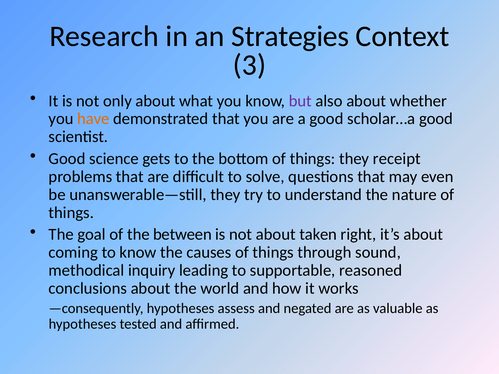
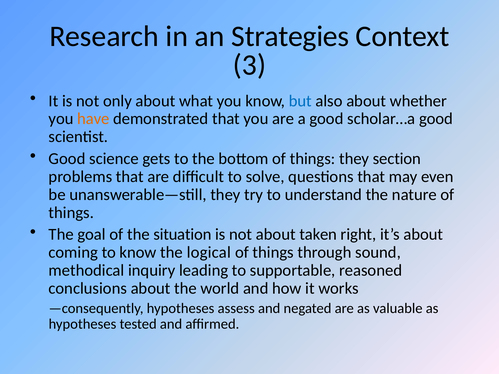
but colour: purple -> blue (300, 101)
receipt: receipt -> section (397, 159)
between: between -> situation (182, 235)
causes: causes -> logical (209, 253)
